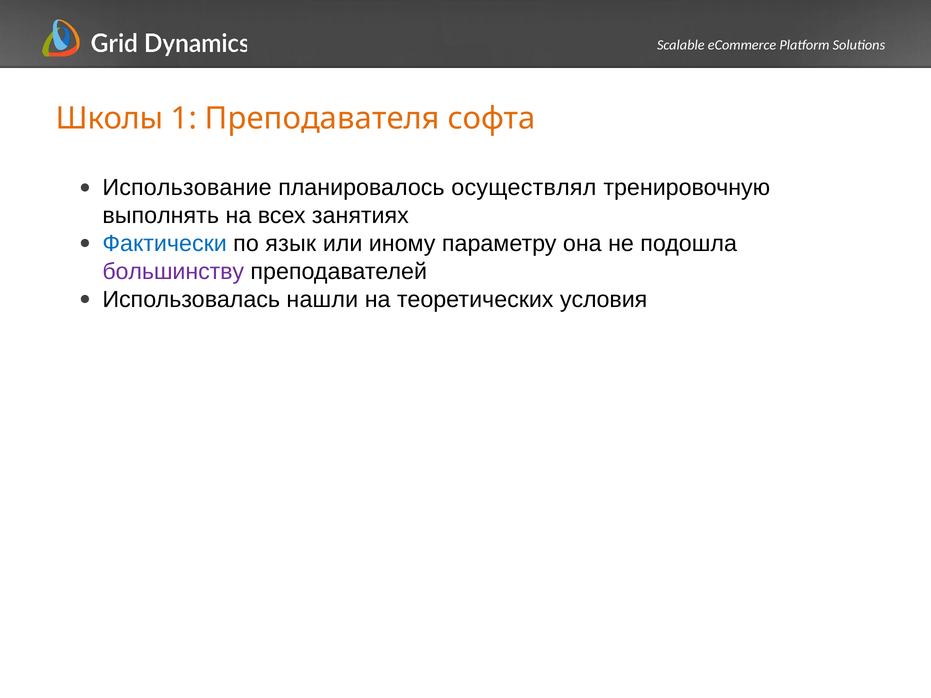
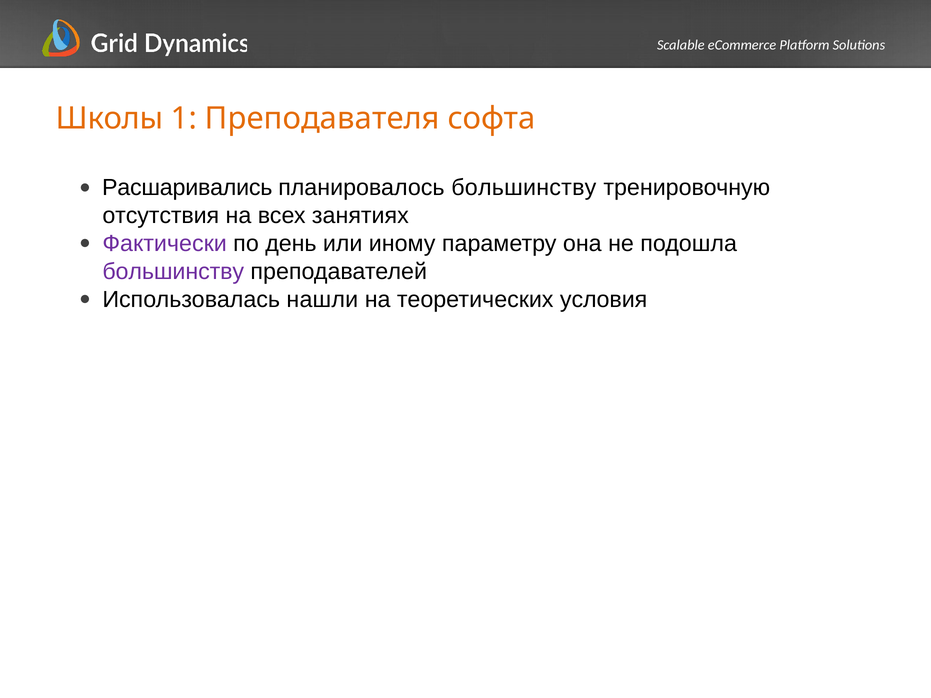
Использование: Использование -> Расшаривались (187, 188)
планировалось осуществлял: осуществлял -> большинству (524, 188)
выполнять: выполнять -> отсутствия (161, 216)
Фактически colour: blue -> purple (165, 244)
язык: язык -> день (291, 244)
